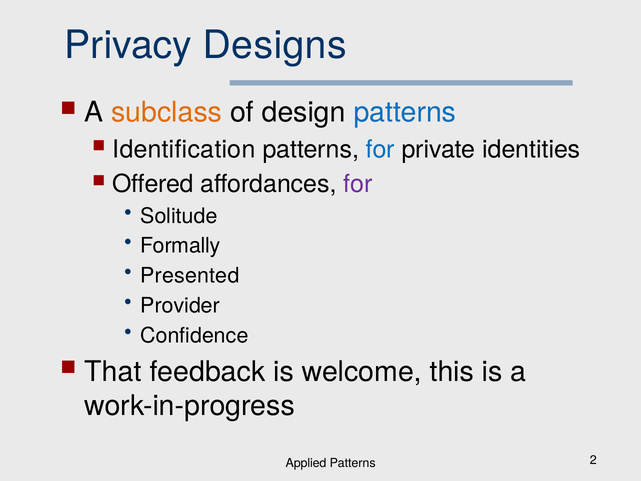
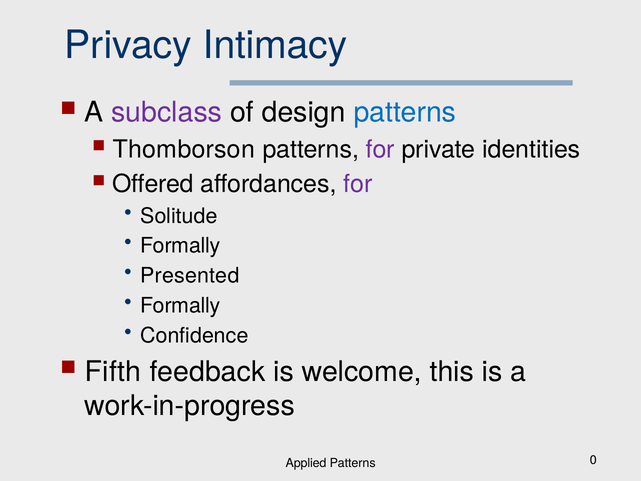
Designs: Designs -> Intimacy (275, 45)
subclass colour: orange -> purple (167, 112)
Identification: Identification -> Thomborson (184, 149)
for colour: blue -> purple (380, 149)
Provider: Provider -> Formally (180, 306)
That: That -> Fifth (113, 372)
2: 2 -> 0 (593, 460)
